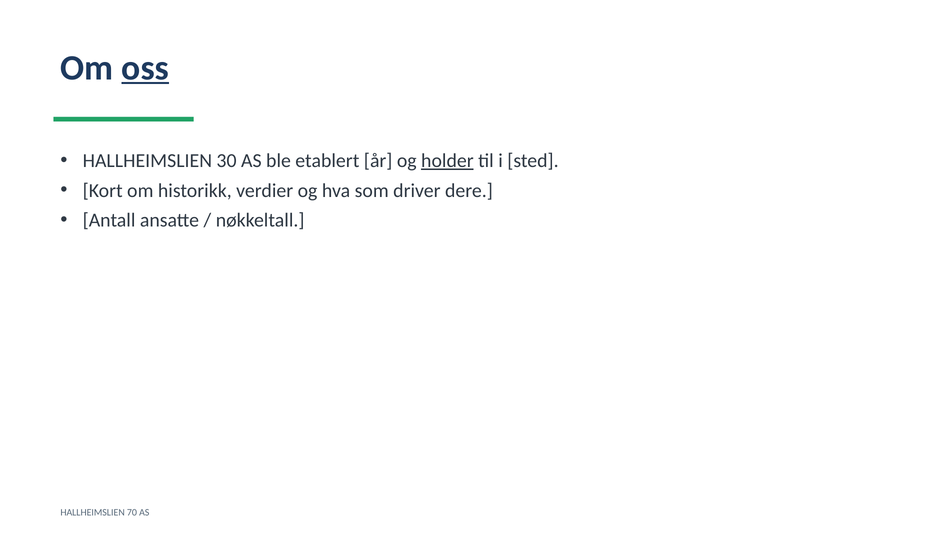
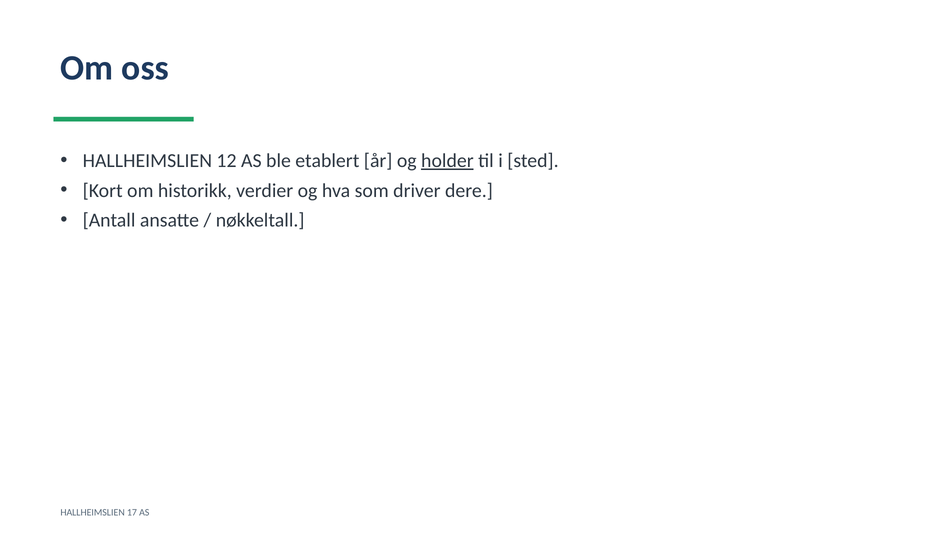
oss underline: present -> none (145, 68)
30: 30 -> 12 (227, 161)
70: 70 -> 17 (132, 513)
